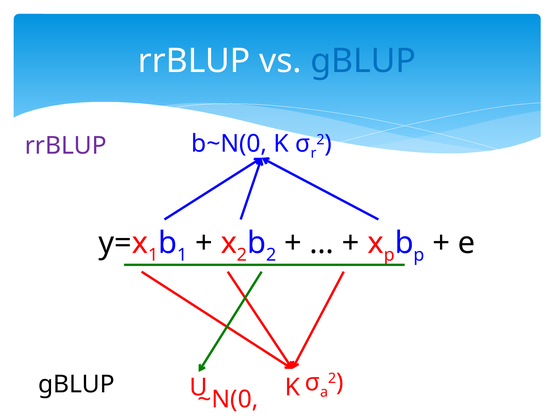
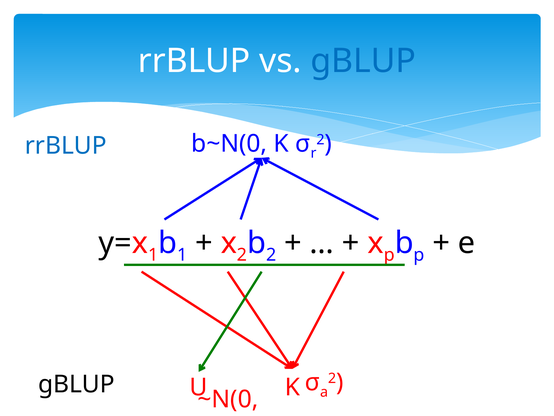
rrBLUP colour: purple -> blue (66, 145)
